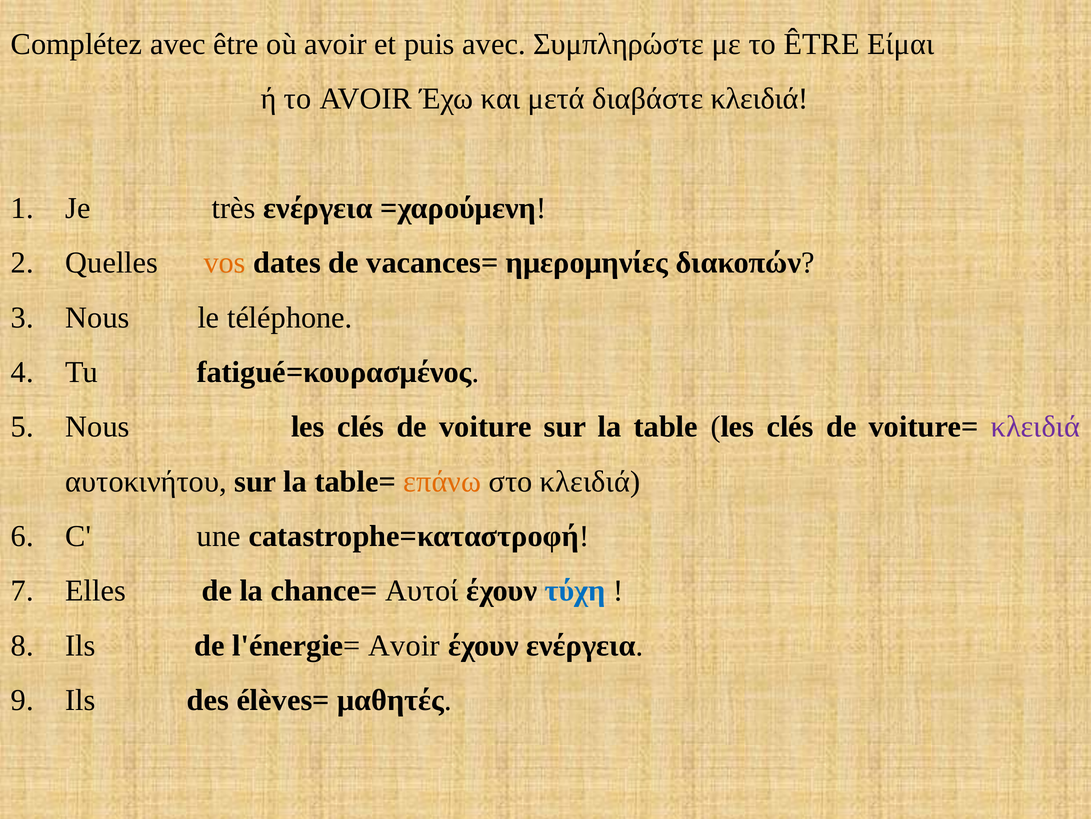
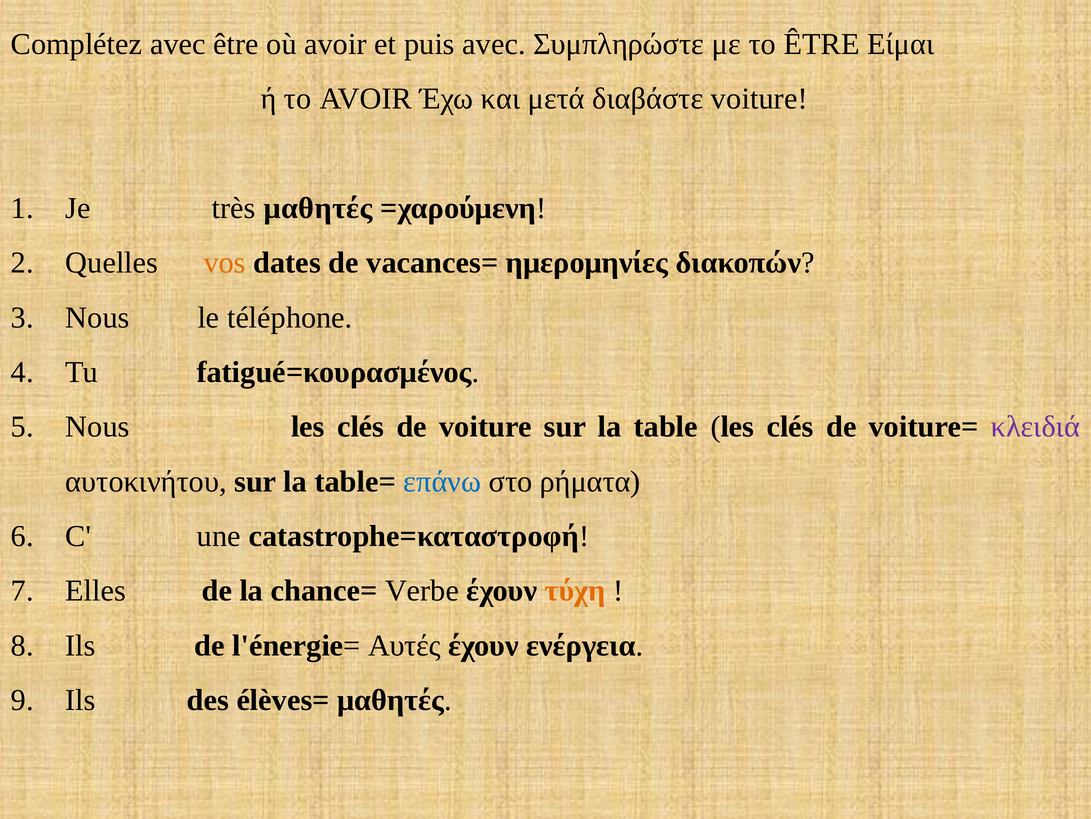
διαβάστε κλειδιά: κλειδιά -> voiture (759, 99)
très ενέργεια: ενέργεια -> μαθητές (318, 208)
επάνω colour: orange -> blue (442, 481)
στο κλειδιά: κλειδιά -> ρήματα (590, 481)
Αυτοί: Αυτοί -> Verbe (422, 590)
τύχη colour: blue -> orange (575, 590)
l'énergie= Avoir: Avoir -> Αυτές (404, 645)
